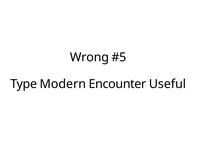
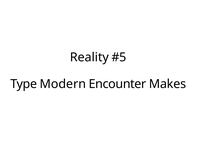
Wrong: Wrong -> Reality (89, 57)
Useful: Useful -> Makes (168, 84)
